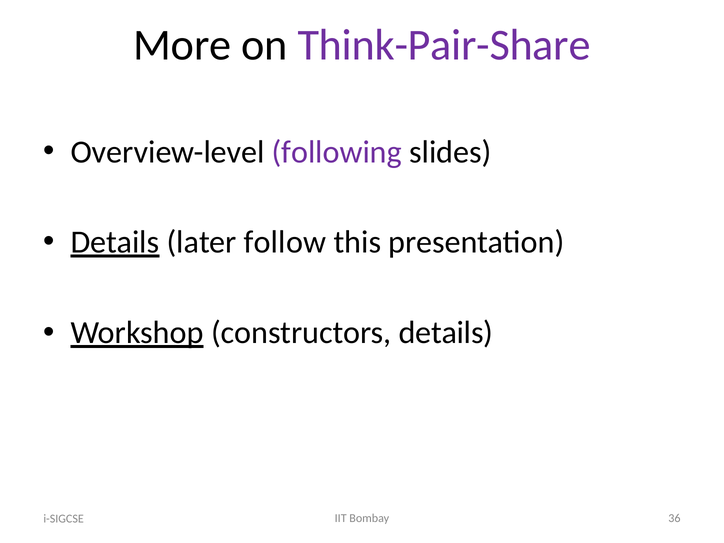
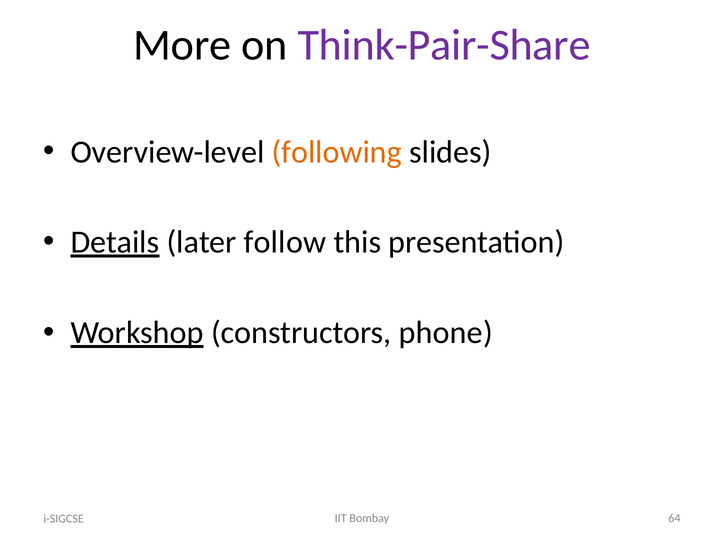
following colour: purple -> orange (337, 152)
constructors details: details -> phone (446, 333)
36: 36 -> 64 (674, 518)
